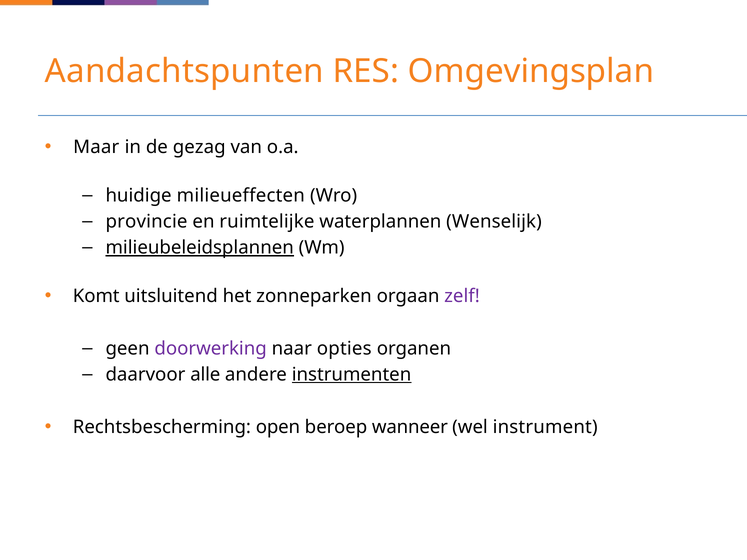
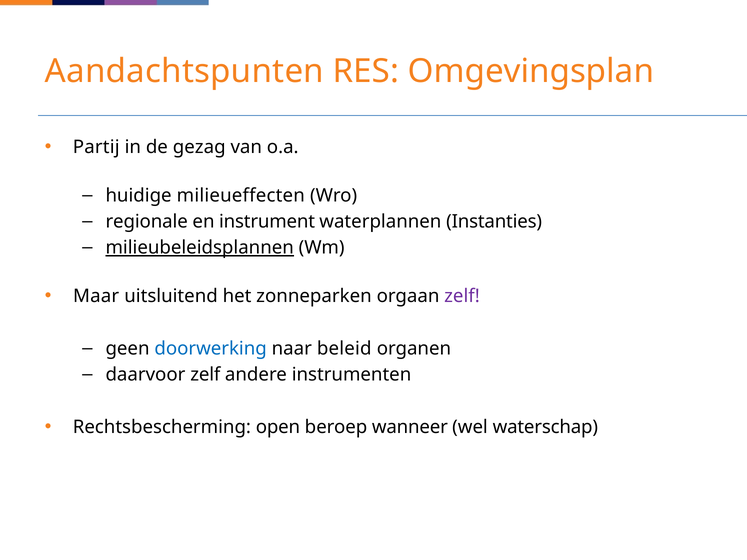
Maar: Maar -> Partij (96, 147)
provincie: provincie -> regionale (147, 222)
ruimtelijke: ruimtelijke -> instrument (267, 222)
Wenselijk: Wenselijk -> Instanties (494, 222)
Komt: Komt -> Maar (96, 296)
doorwerking colour: purple -> blue (211, 349)
opties: opties -> beleid (344, 349)
daarvoor alle: alle -> zelf (205, 375)
instrumenten underline: present -> none (352, 375)
instrument: instrument -> waterschap (545, 427)
